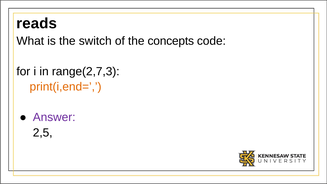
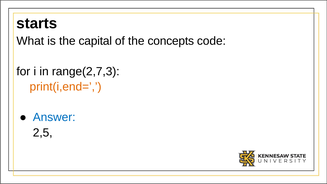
reads: reads -> starts (37, 24)
switch: switch -> capital (95, 41)
Answer colour: purple -> blue (54, 117)
